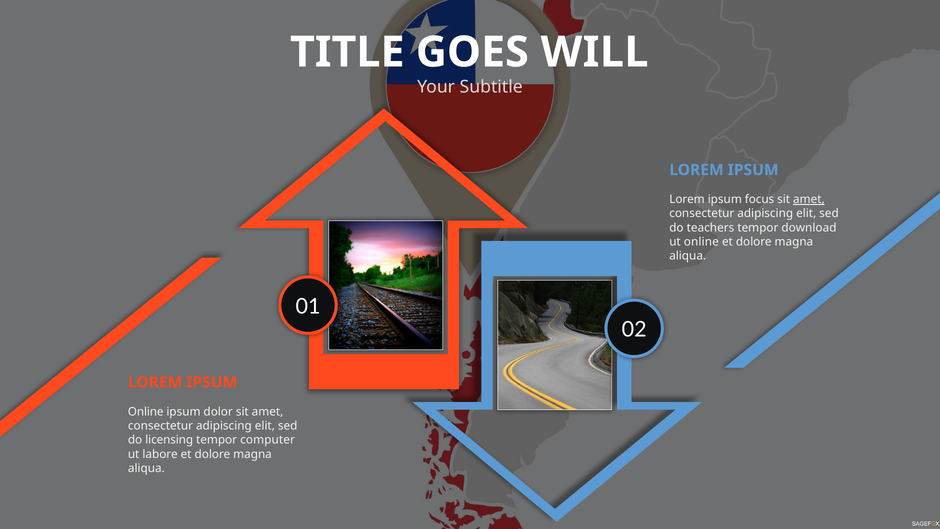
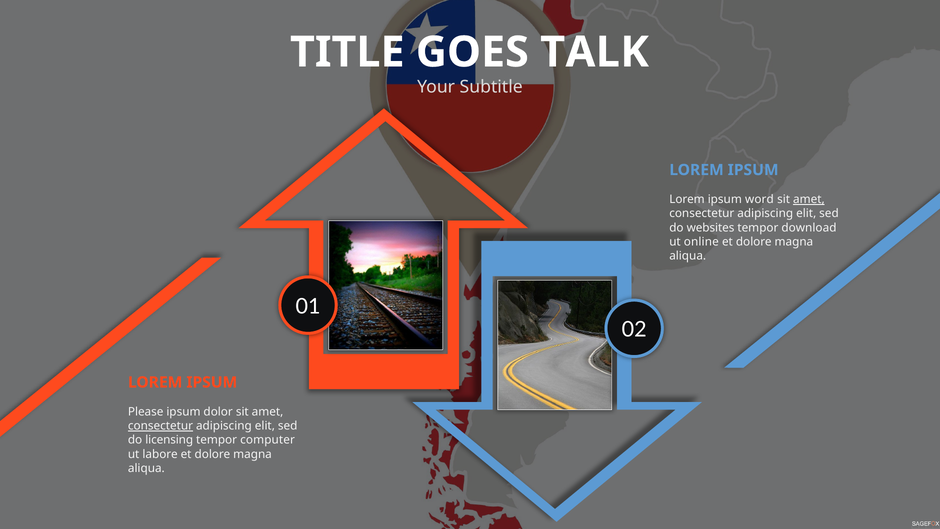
WILL: WILL -> TALK (595, 52)
focus: focus -> word (759, 199)
teachers: teachers -> websites (711, 228)
Online: Online -> Please (146, 412)
consectetur underline: none -> present (160, 426)
